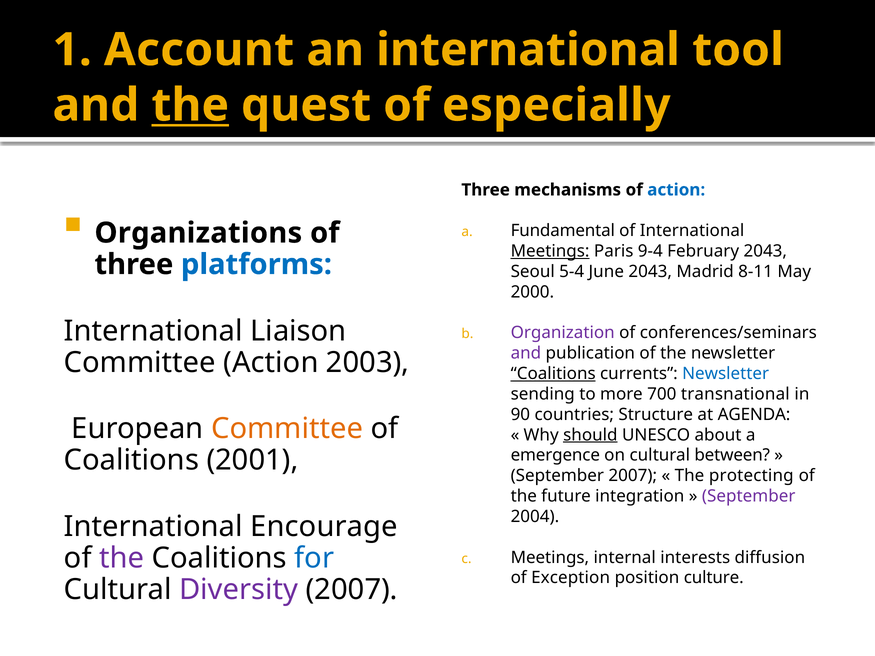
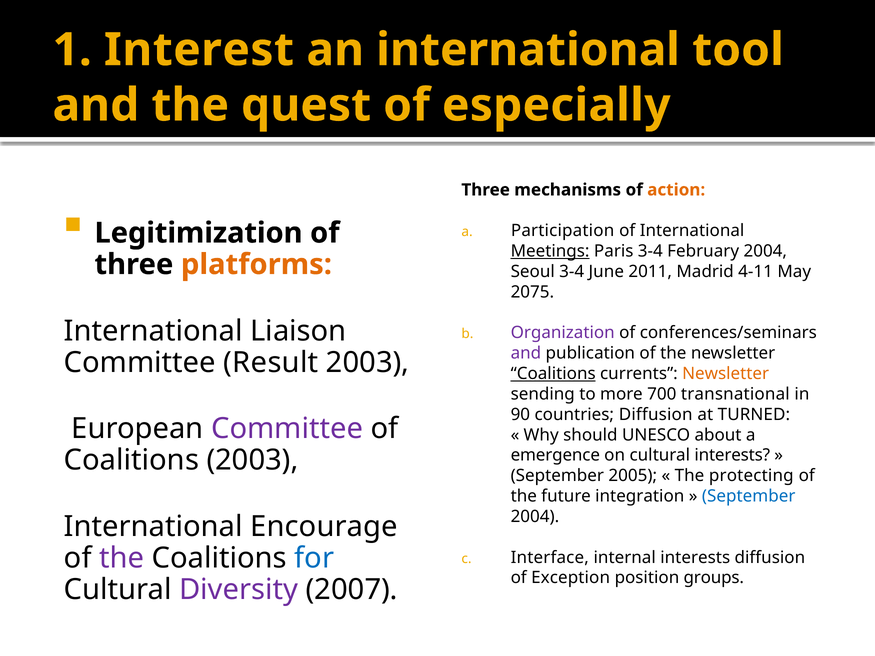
Account: Account -> Interest (199, 50)
the underline: present -> none (190, 105)
action colour: blue -> orange (676, 190)
Organizations: Organizations -> Legitimization (199, 233)
Fundamental: Fundamental -> Participation (563, 231)
Paris 9-4: 9-4 -> 3-4 (650, 251)
February 2043: 2043 -> 2004 (765, 251)
platforms colour: blue -> orange (256, 265)
Seoul 5-4: 5-4 -> 3-4 (572, 272)
June 2043: 2043 -> 2011 (650, 272)
8-11: 8-11 -> 4-11 (756, 272)
2000: 2000 -> 2075 (532, 292)
Committee Action: Action -> Result (271, 363)
Newsletter colour: blue -> orange (726, 374)
countries Structure: Structure -> Diffusion (656, 415)
AGENDA: AGENDA -> TURNED (754, 415)
Committee colour: orange -> purple (287, 429)
should underline: present -> none (590, 435)
cultural between: between -> interests (732, 455)
Coalitions 2001: 2001 -> 2003 (253, 460)
September 2007: 2007 -> 2005 (633, 476)
September colour: purple -> blue (749, 496)
Meetings: Meetings -> Interface (550, 558)
culture: culture -> groups (714, 578)
